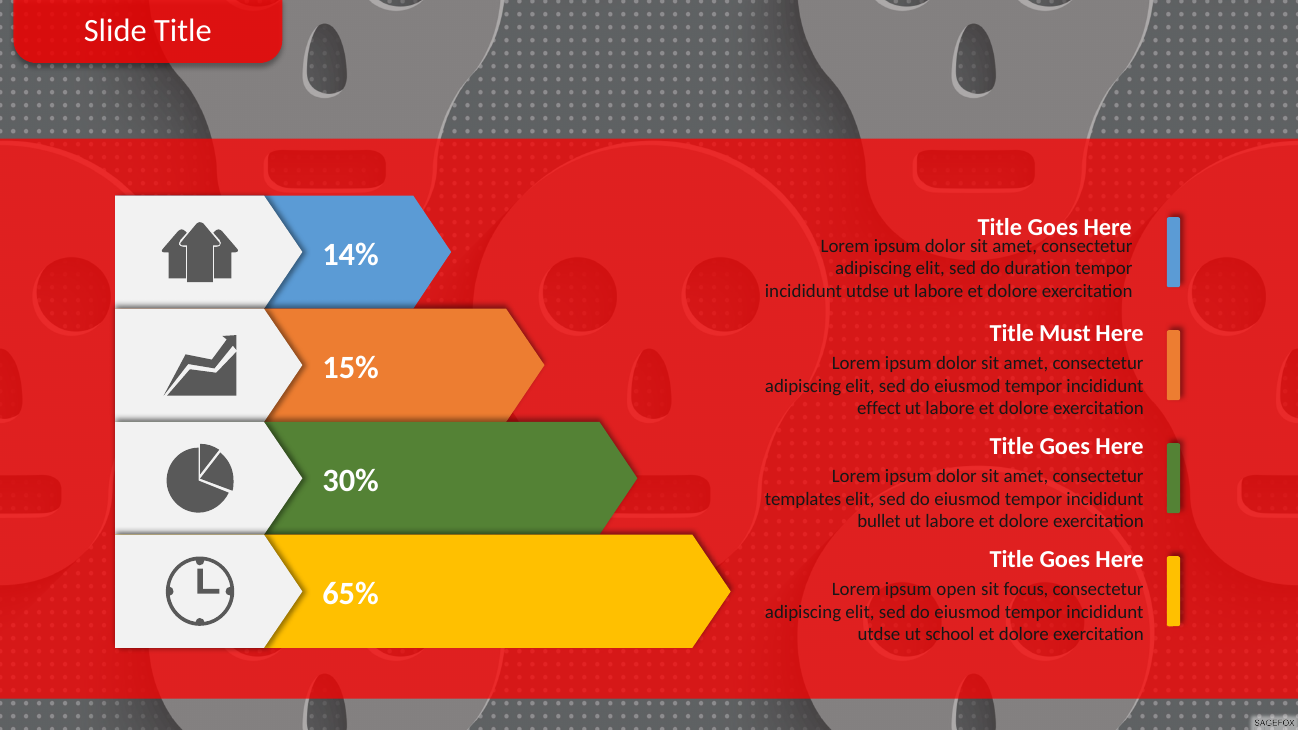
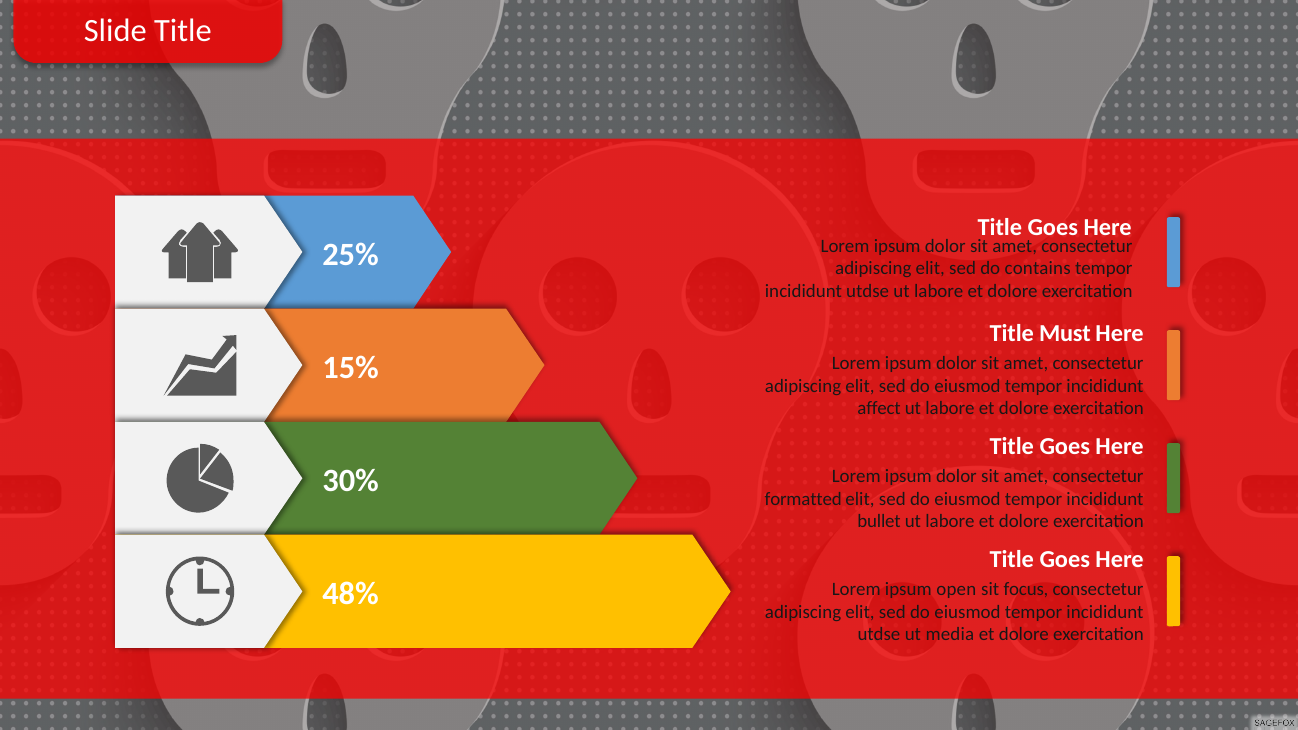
14%: 14% -> 25% (351, 254)
duration: duration -> contains (1038, 269)
effect: effect -> affect (879, 409)
templates: templates -> formatted (803, 499)
65%: 65% -> 48% (351, 594)
school: school -> media (950, 635)
